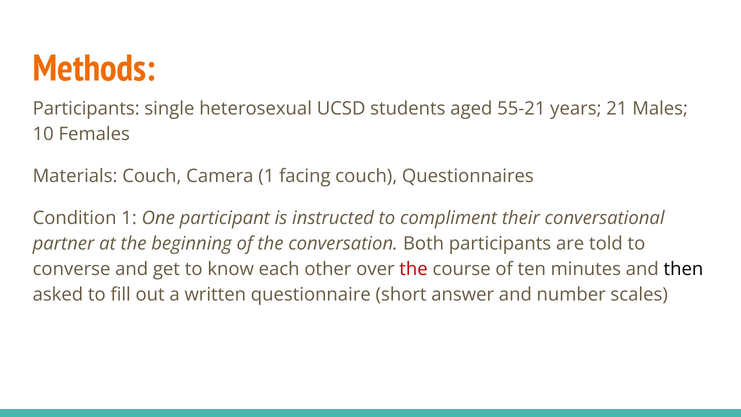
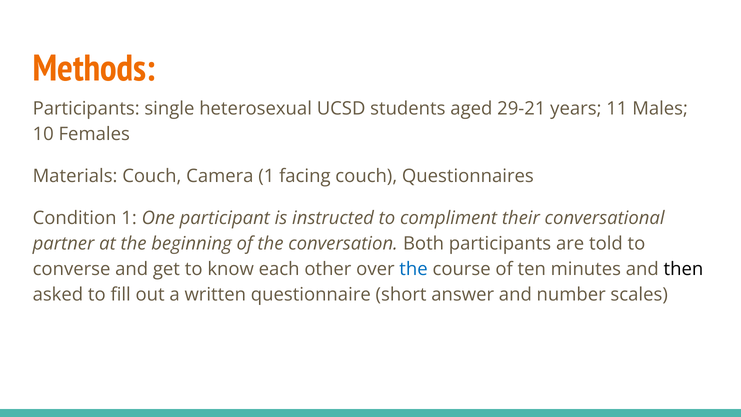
55-21: 55-21 -> 29-21 (521, 108)
21: 21 -> 11 (617, 108)
the colour: red -> blue (413, 269)
